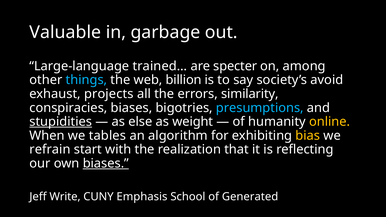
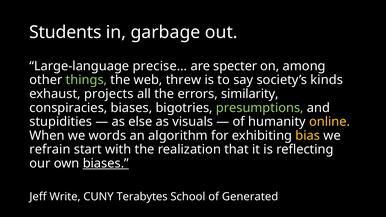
Valuable: Valuable -> Students (65, 32)
trained…: trained… -> precise… (160, 66)
things colour: light blue -> light green (86, 80)
billion: billion -> threw (184, 80)
avoid: avoid -> kinds (327, 80)
presumptions colour: light blue -> light green (260, 108)
stupidities underline: present -> none (61, 122)
weight: weight -> visuals (193, 122)
tables: tables -> words (107, 136)
Emphasis: Emphasis -> Terabytes (142, 197)
